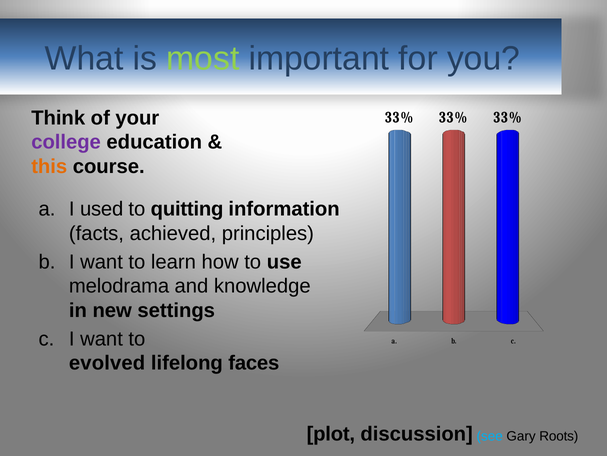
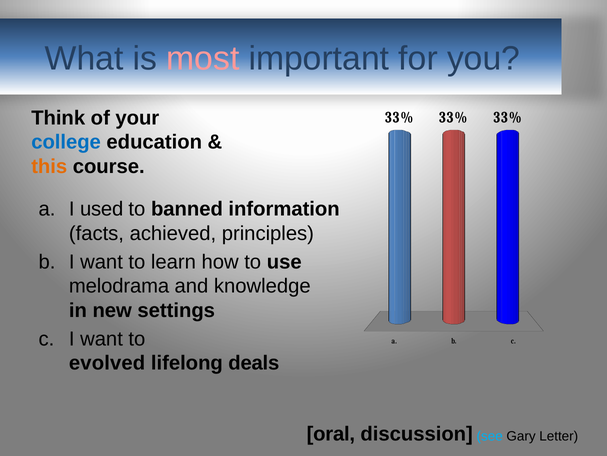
most colour: light green -> pink (203, 59)
college colour: purple -> blue (66, 142)
quitting: quitting -> banned (187, 209)
faces: faces -> deals (254, 363)
plot: plot -> oral (331, 433)
Roots: Roots -> Letter (559, 436)
